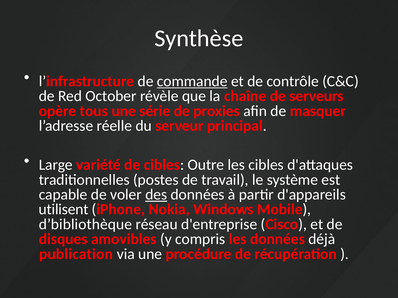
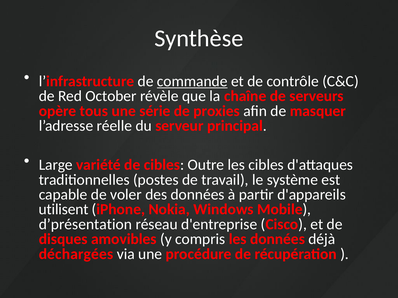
des underline: present -> none (156, 195)
d’bibliothèque: d’bibliothèque -> d’présentation (85, 225)
publication: publication -> déchargées (76, 254)
